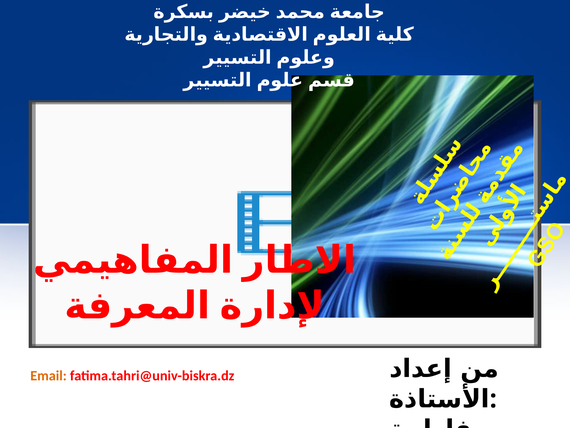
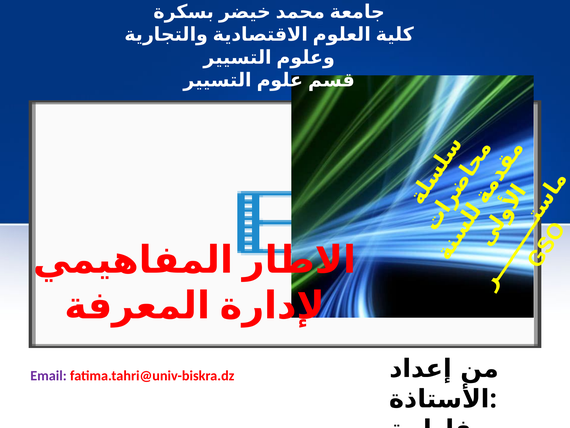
Email colour: orange -> purple (48, 375)
